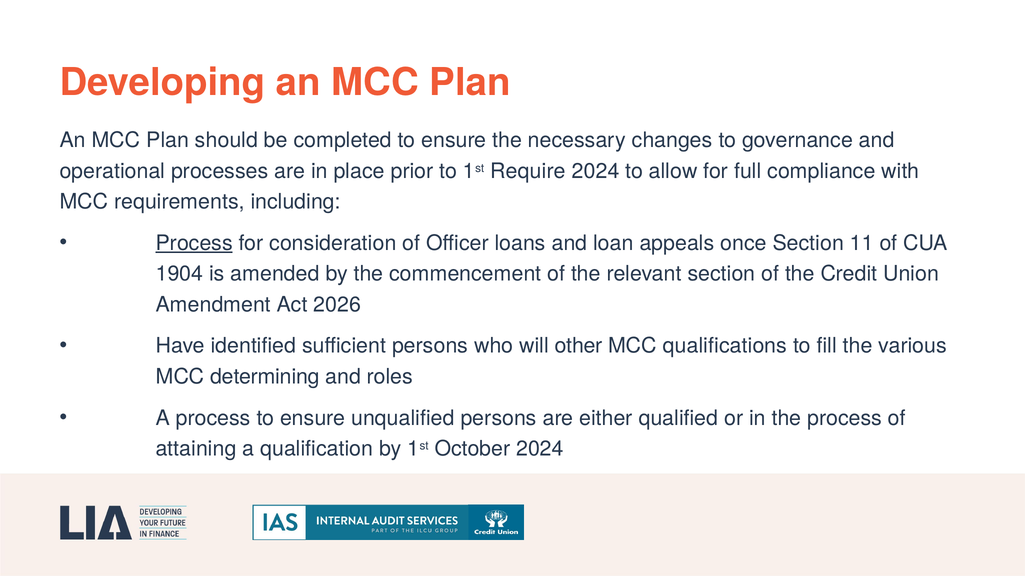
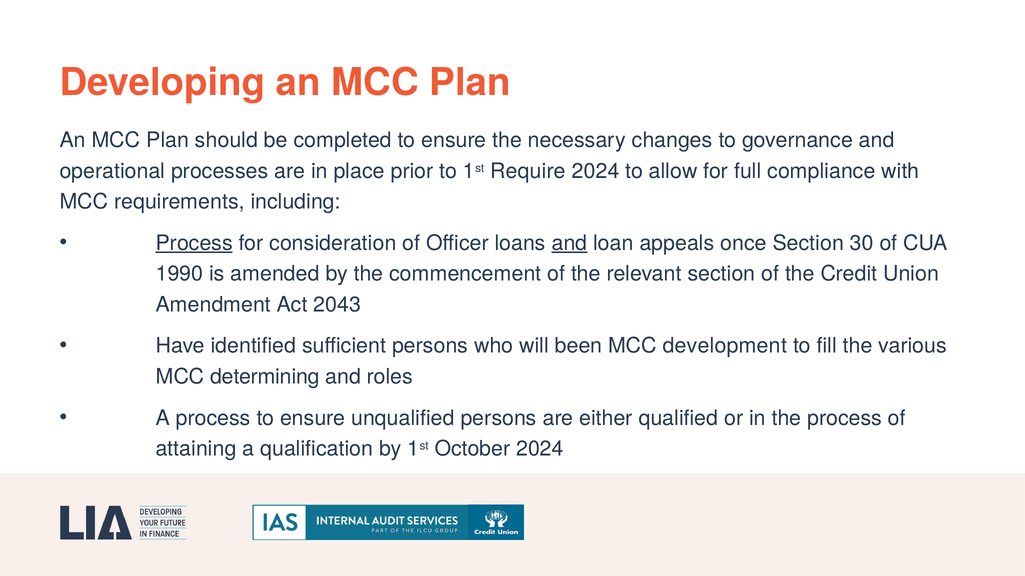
and underline: none -> present (569, 243)
11: 11 -> 30 (862, 243)
1904: 1904 -> 1990 (179, 274)
2026: 2026 -> 2043 (337, 305)
other: other -> been (579, 346)
qualifications: qualifications -> development (725, 346)
